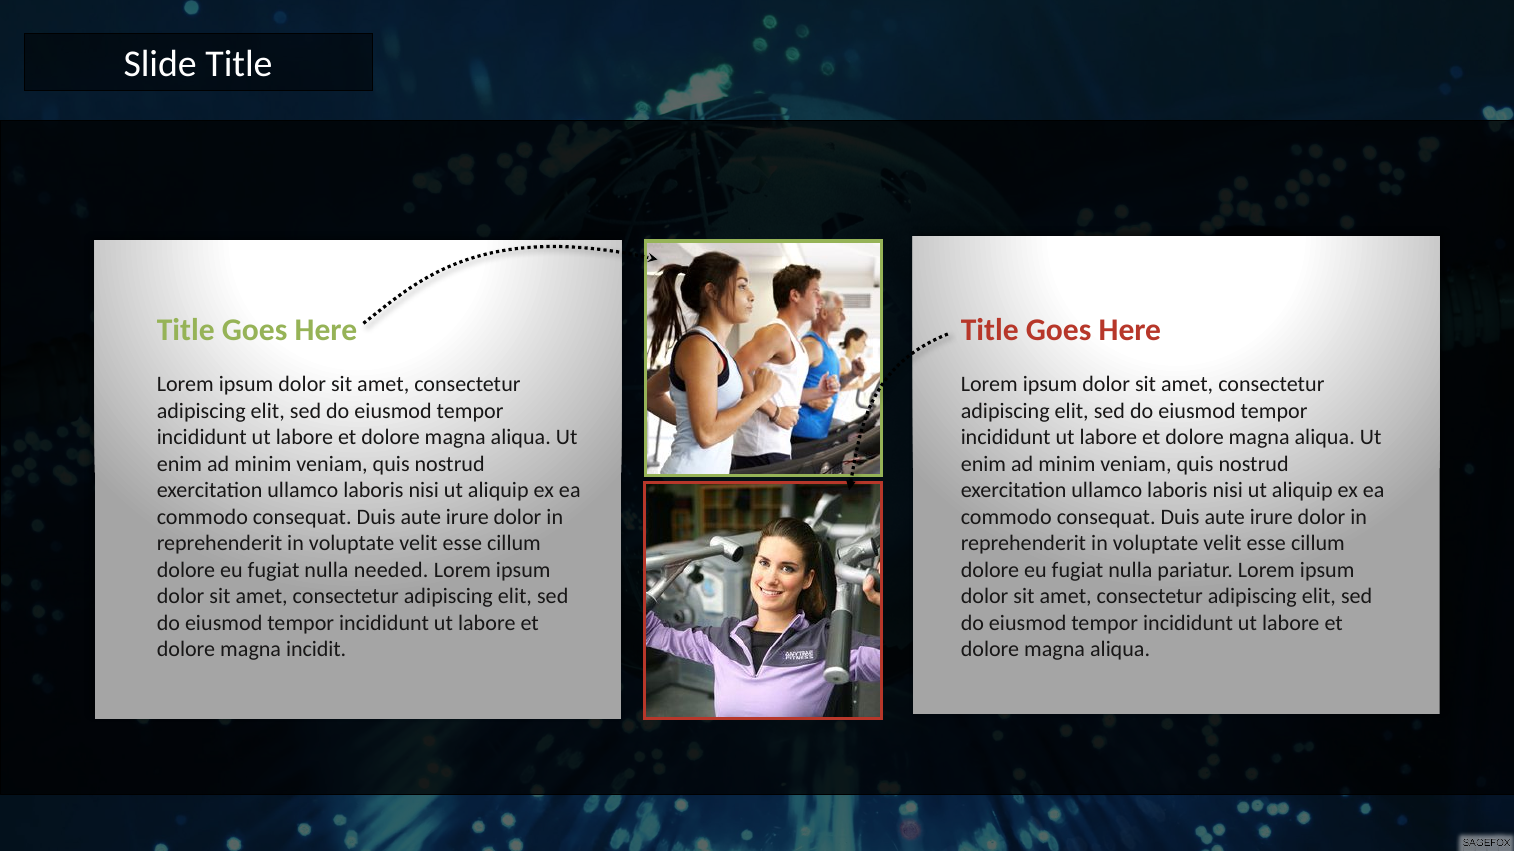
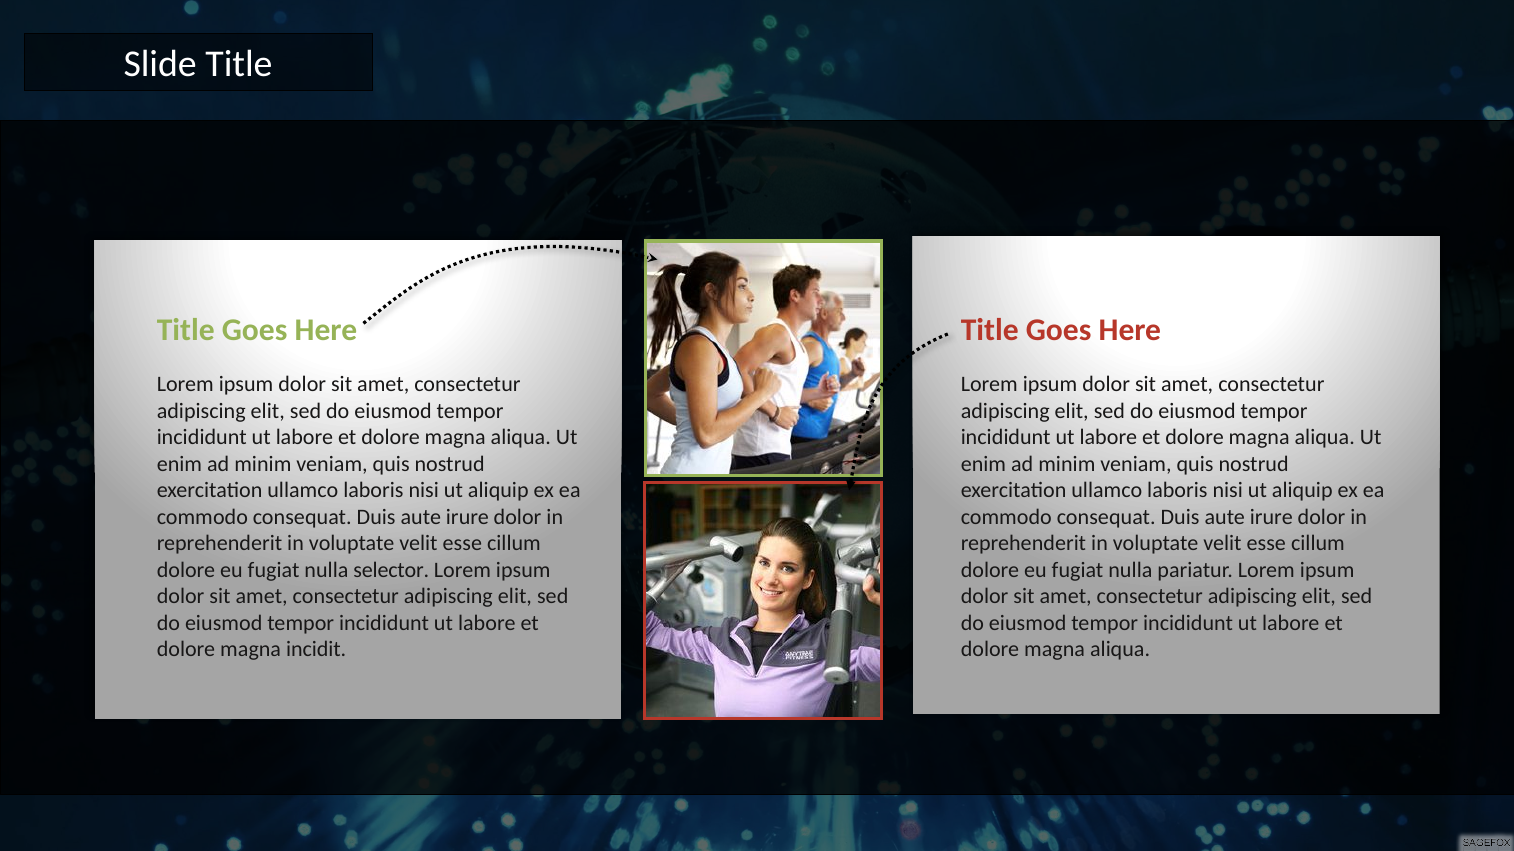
needed: needed -> selector (391, 571)
